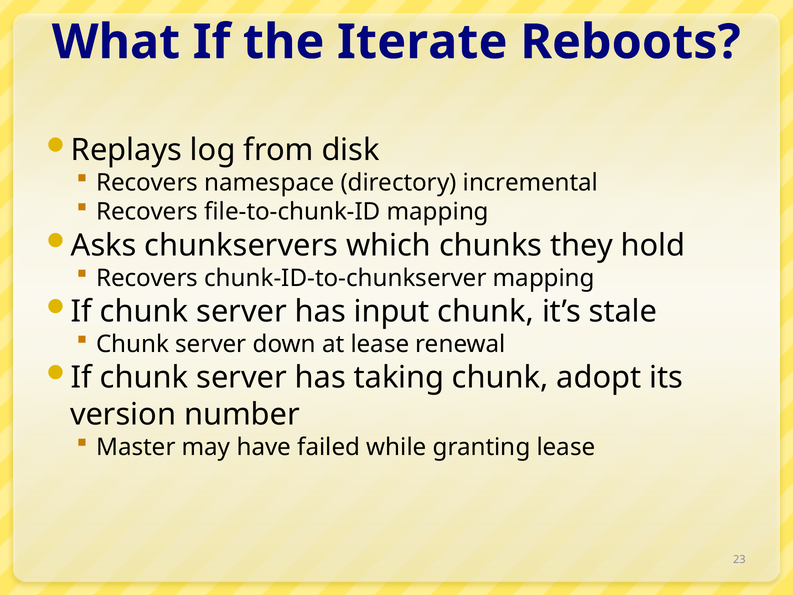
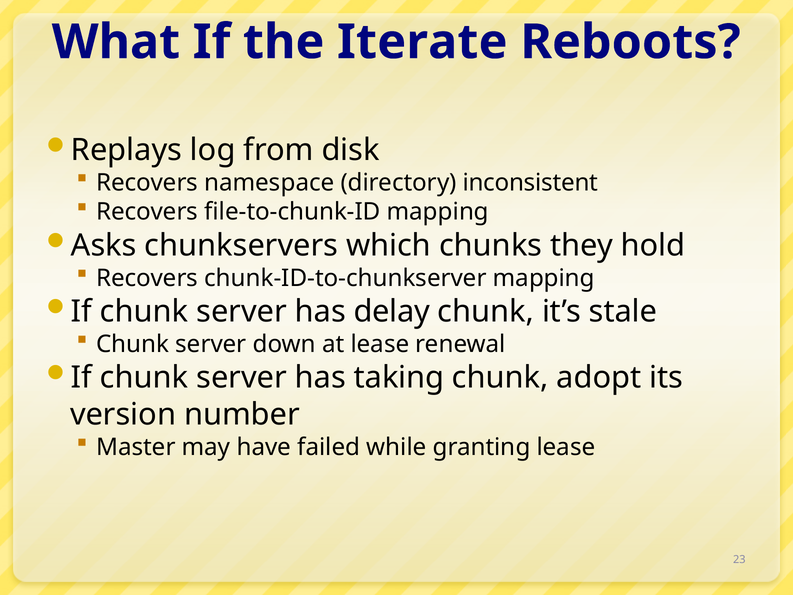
incremental: incremental -> inconsistent (530, 183)
input: input -> delay (392, 311)
